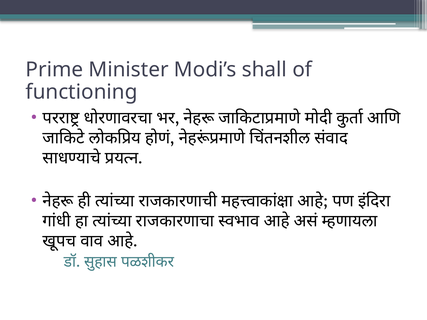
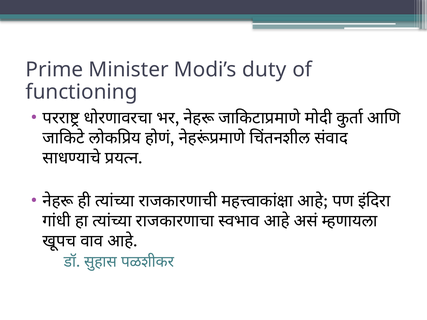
shall: shall -> duty (264, 70)
